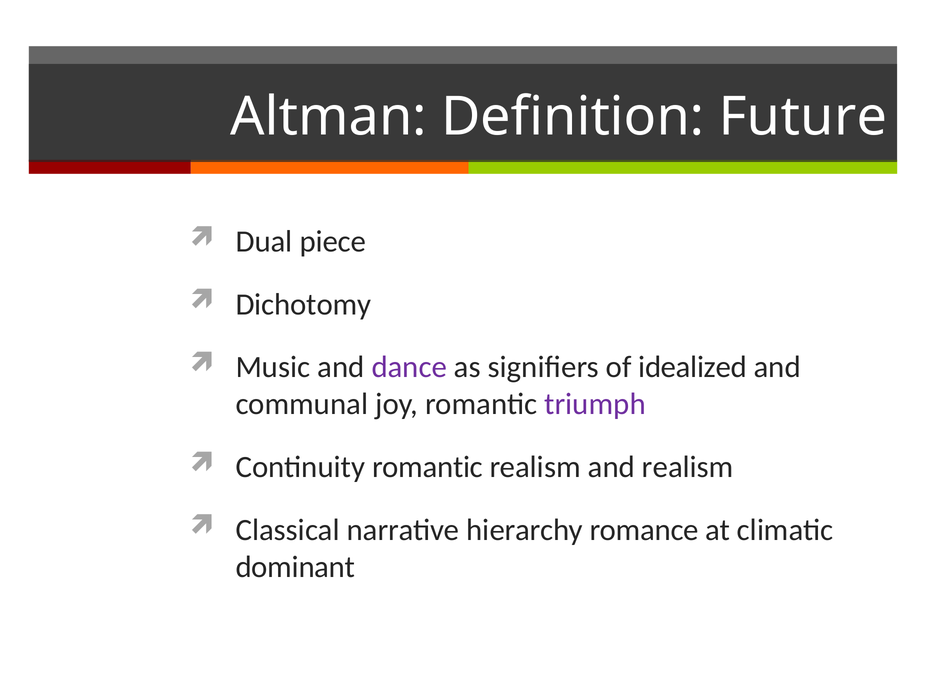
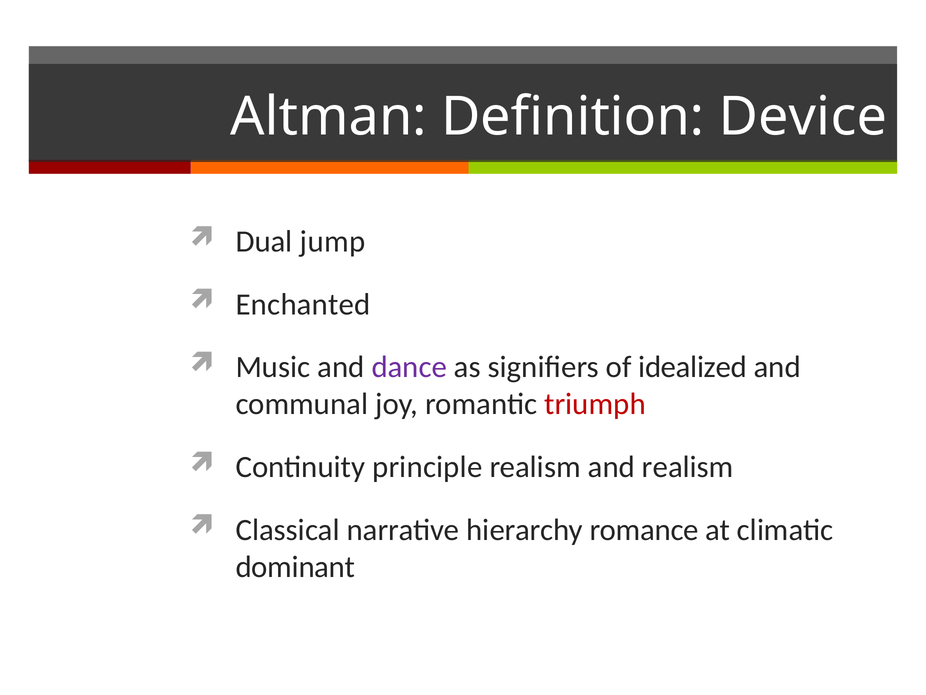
Future: Future -> Device (803, 117)
piece: piece -> jump (333, 241)
Dichotomy: Dichotomy -> Enchanted (303, 304)
triumph colour: purple -> red (595, 404)
Continuity romantic: romantic -> principle (427, 467)
